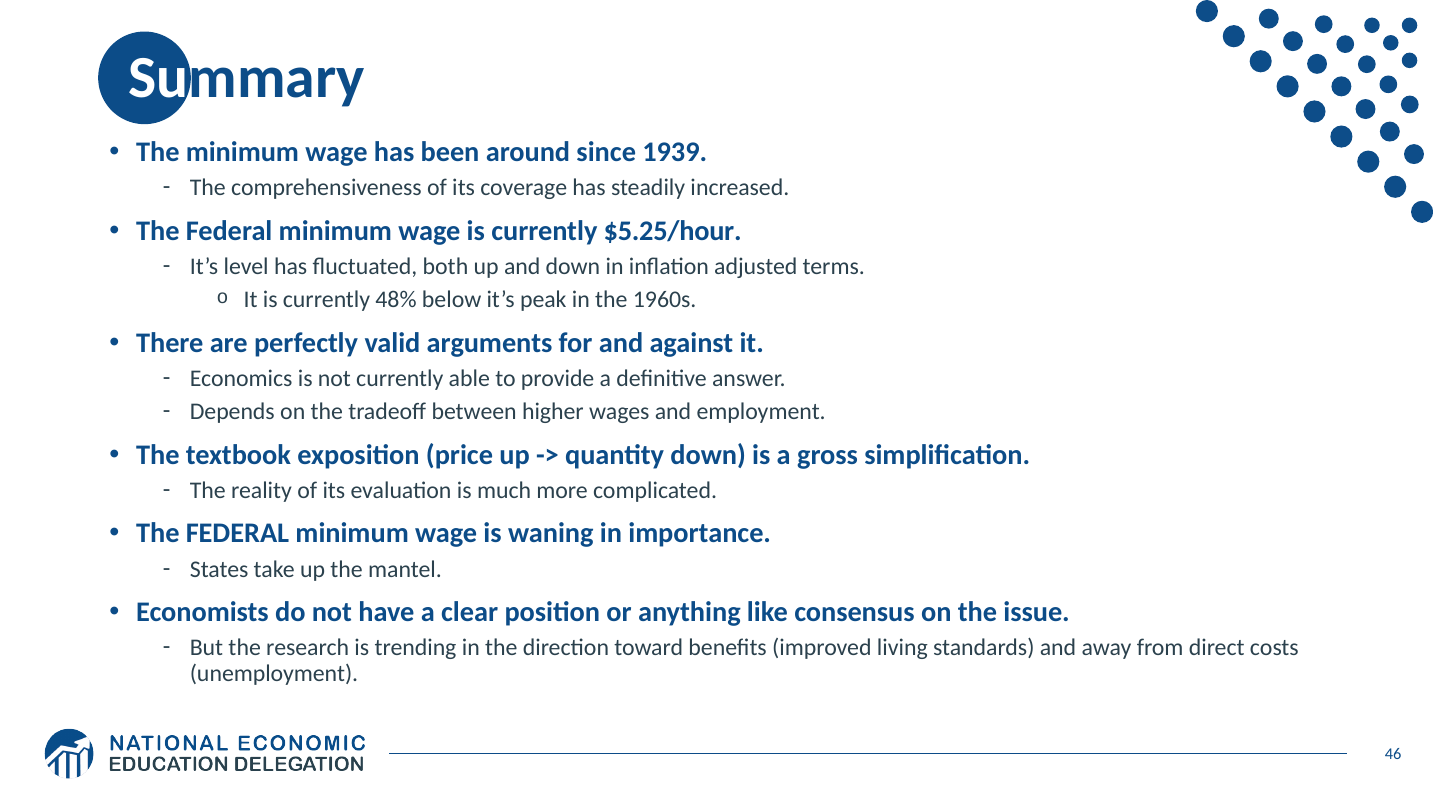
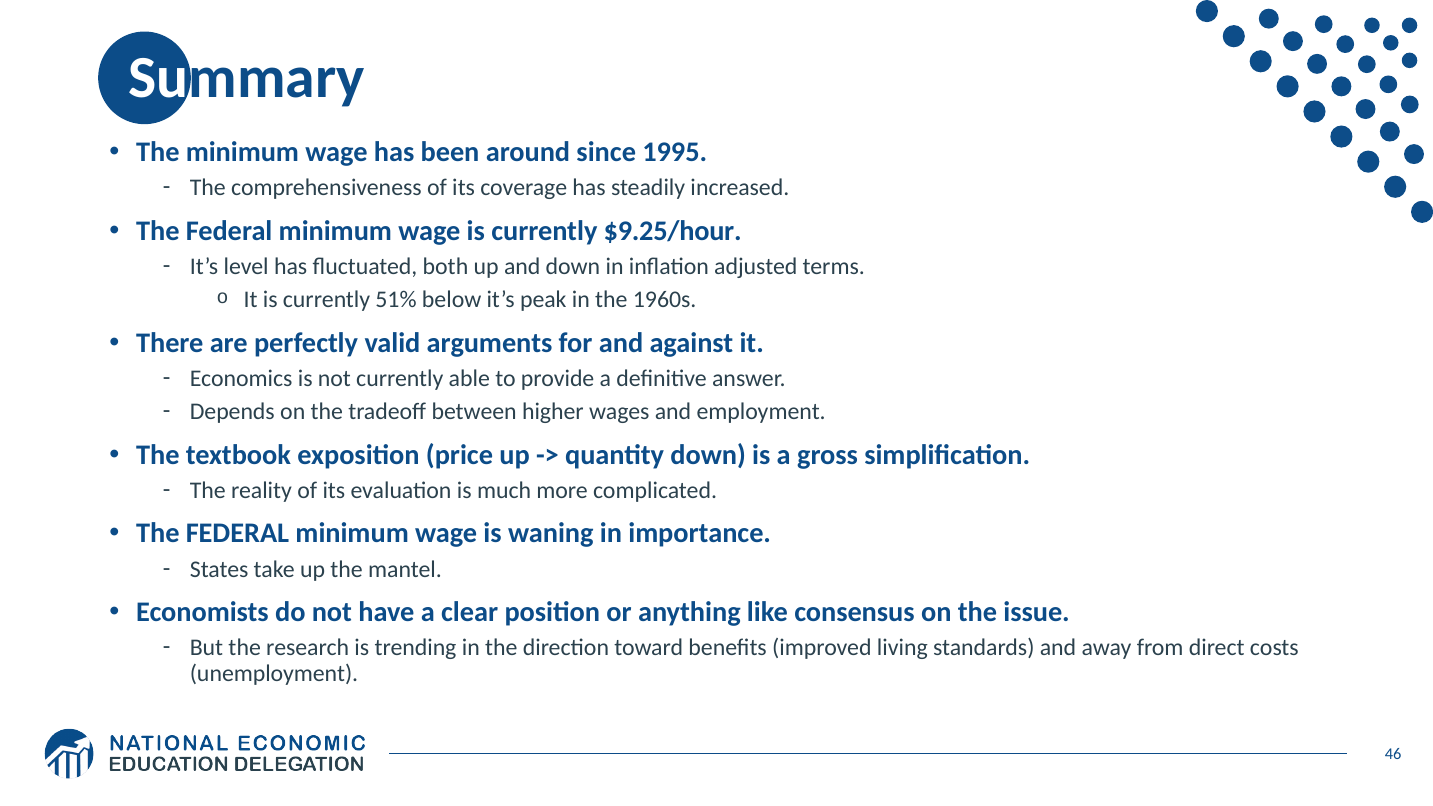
1939: 1939 -> 1995 (675, 152)
$5.25/hour: $5.25/hour -> $9.25/hour (673, 231)
48%: 48% -> 51% (396, 300)
